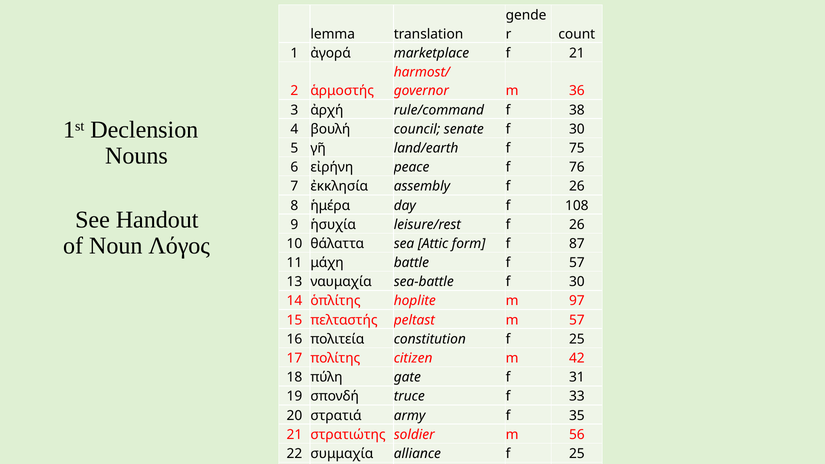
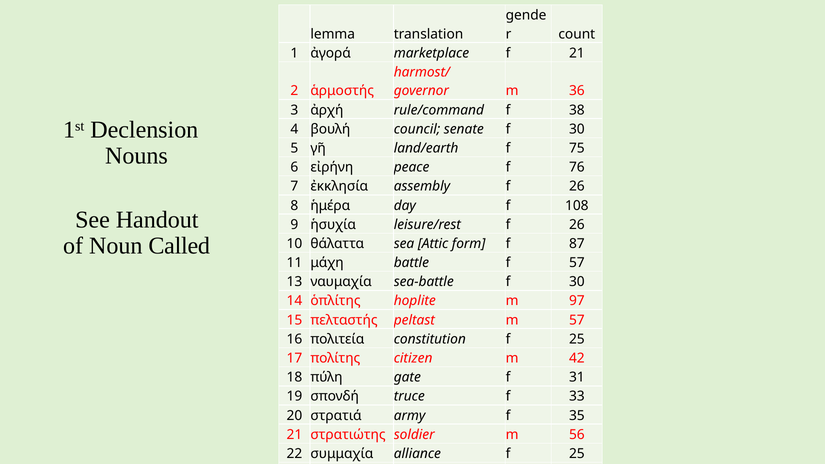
Λόγος: Λόγος -> Called (179, 246)
